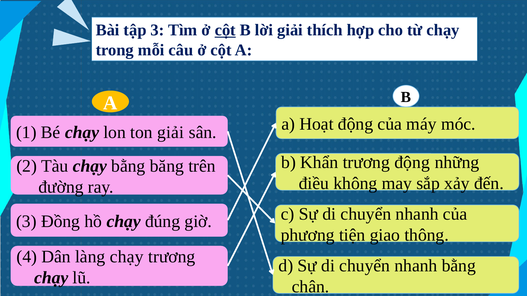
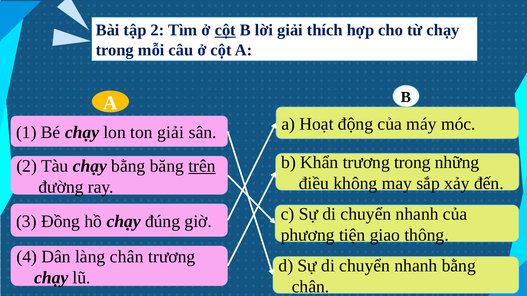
tập 3: 3 -> 2 (157, 30)
trương động: động -> trong (412, 163)
trên underline: none -> present (202, 166)
làng chạy: chạy -> chân (127, 257)
